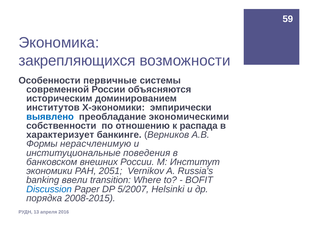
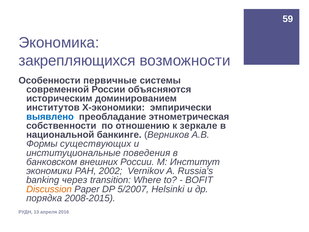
экономическими: экономическими -> этнометрическая (189, 117)
распада: распада -> зеркале (199, 126)
характеризует: характеризует -> национальной (60, 135)
нерасчленимую: нерасчленимую -> существующих (96, 144)
2051: 2051 -> 2002 (111, 171)
ввели: ввели -> через (75, 180)
Discussion colour: blue -> orange (49, 189)
